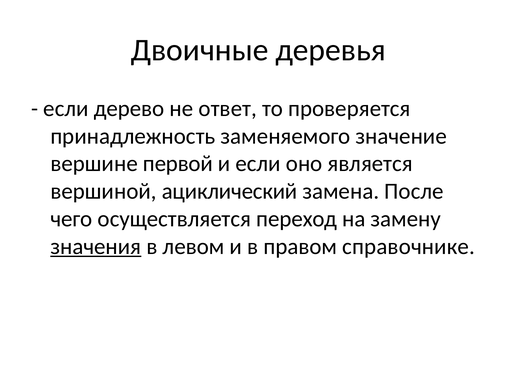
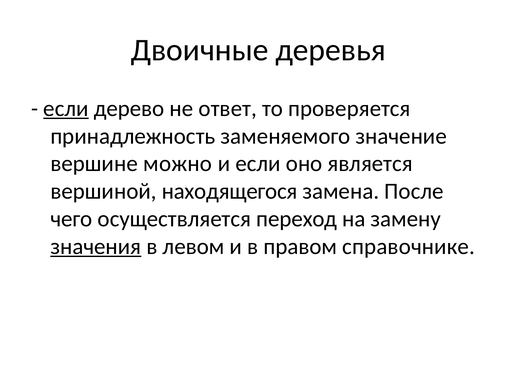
если underline: none -> present (66, 108)
первой: первой -> можно (178, 164)
ациклический: ациклический -> находящегося (230, 191)
